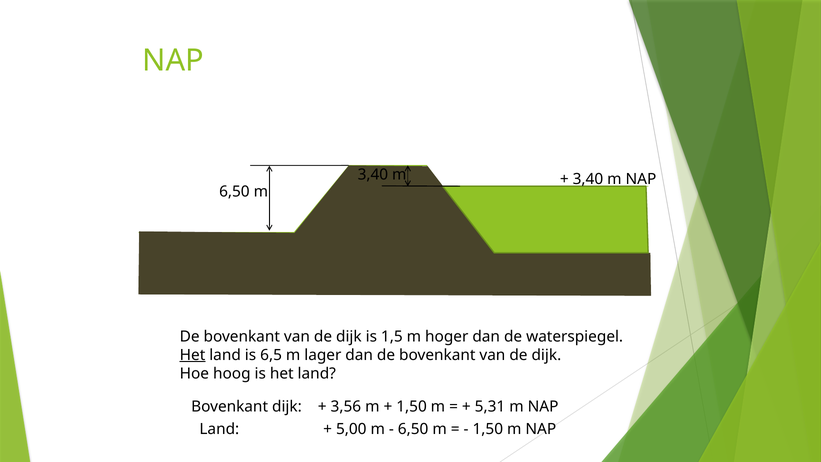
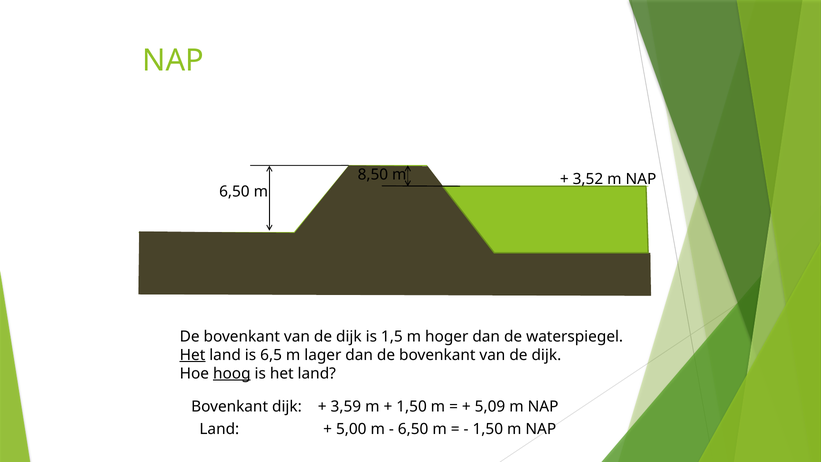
3,40: 3,40 -> 8,50 (373, 175)
3,40: 3,40 -> 3,52 (588, 179)
hoog underline: none -> present (232, 373)
3,56: 3,56 -> 3,59 (346, 406)
5,31: 5,31 -> 5,09 (490, 406)
